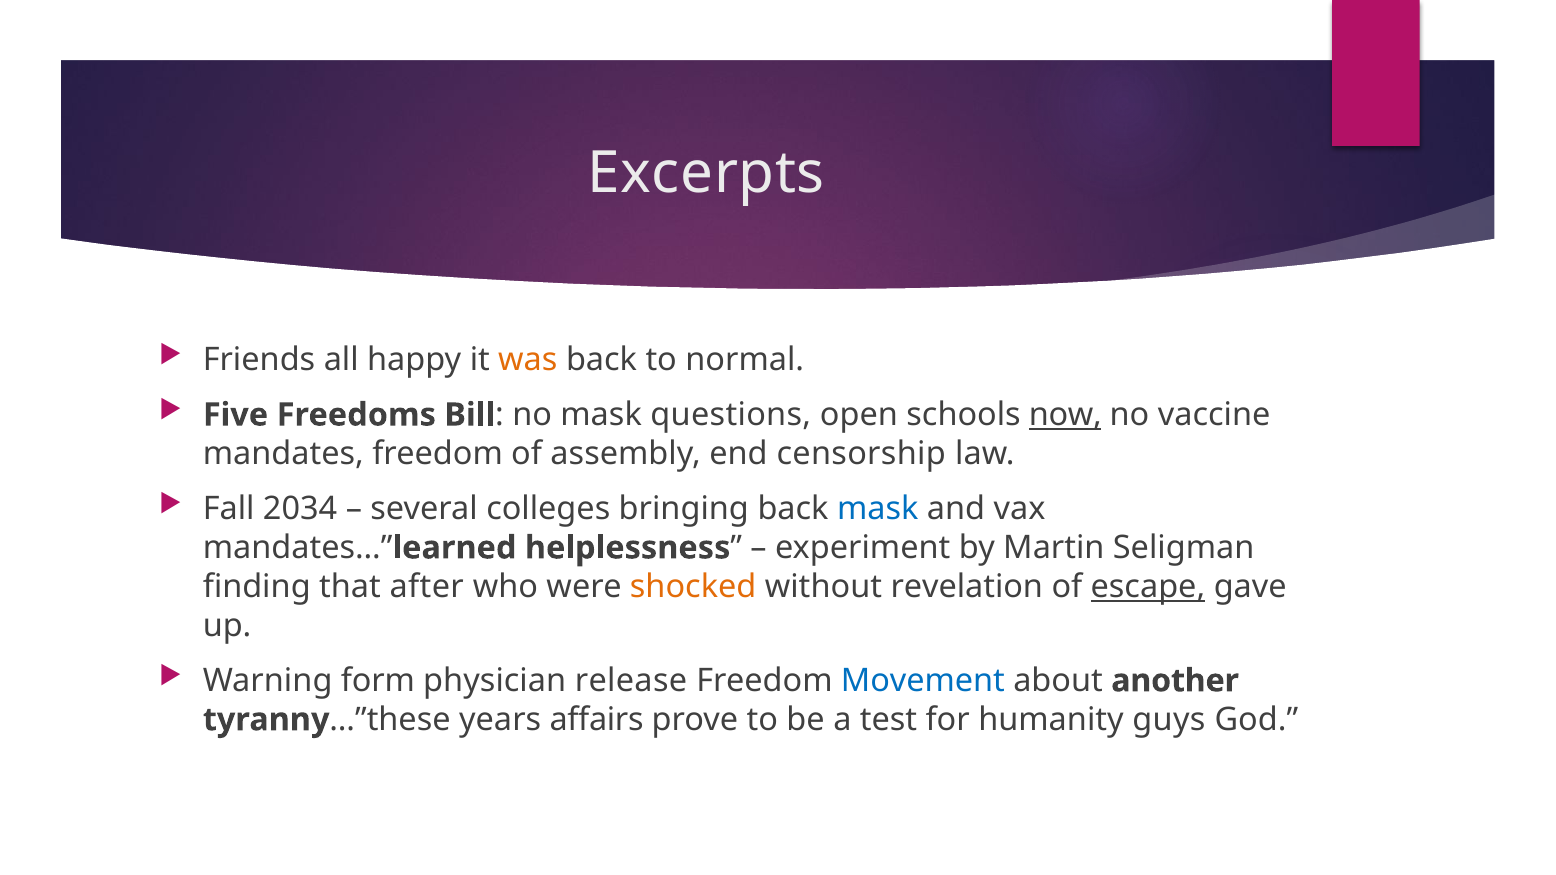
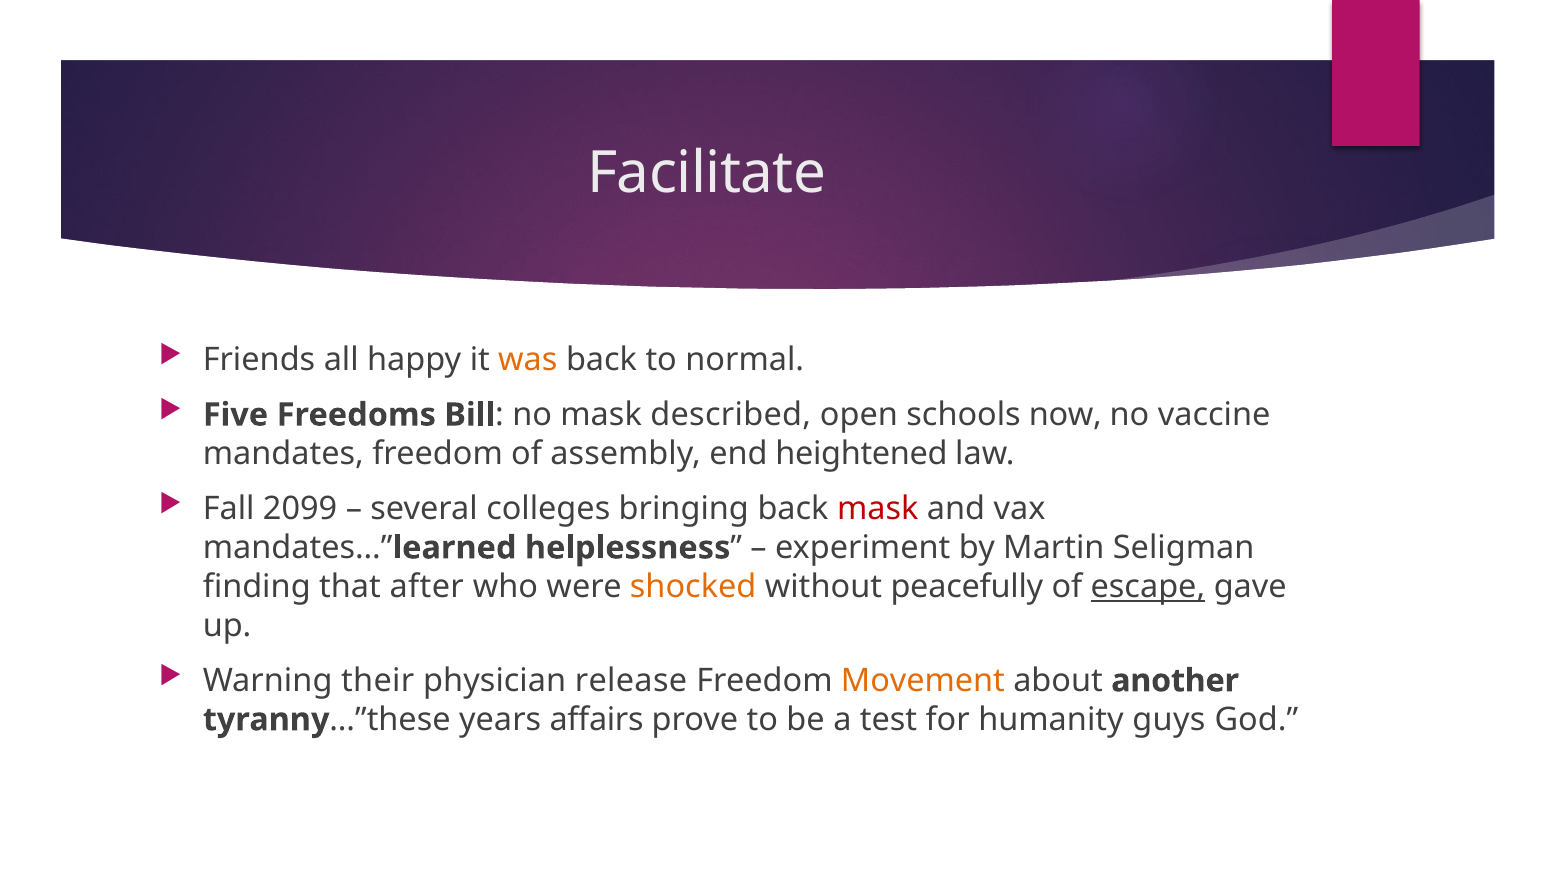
Excerpts: Excerpts -> Facilitate (707, 173)
questions: questions -> described (731, 415)
now underline: present -> none (1065, 415)
censorship: censorship -> heightened (862, 454)
2034: 2034 -> 2099 (300, 509)
mask colour: blue -> red (878, 509)
revelation: revelation -> peacefully (967, 587)
form: form -> their (378, 681)
Movement colour: blue -> orange (923, 681)
